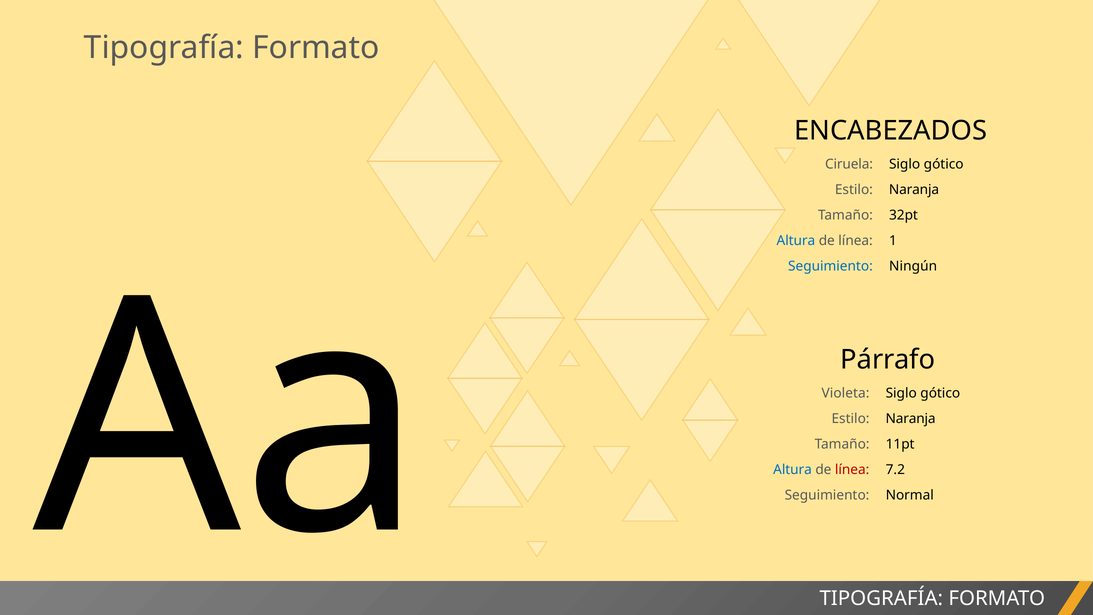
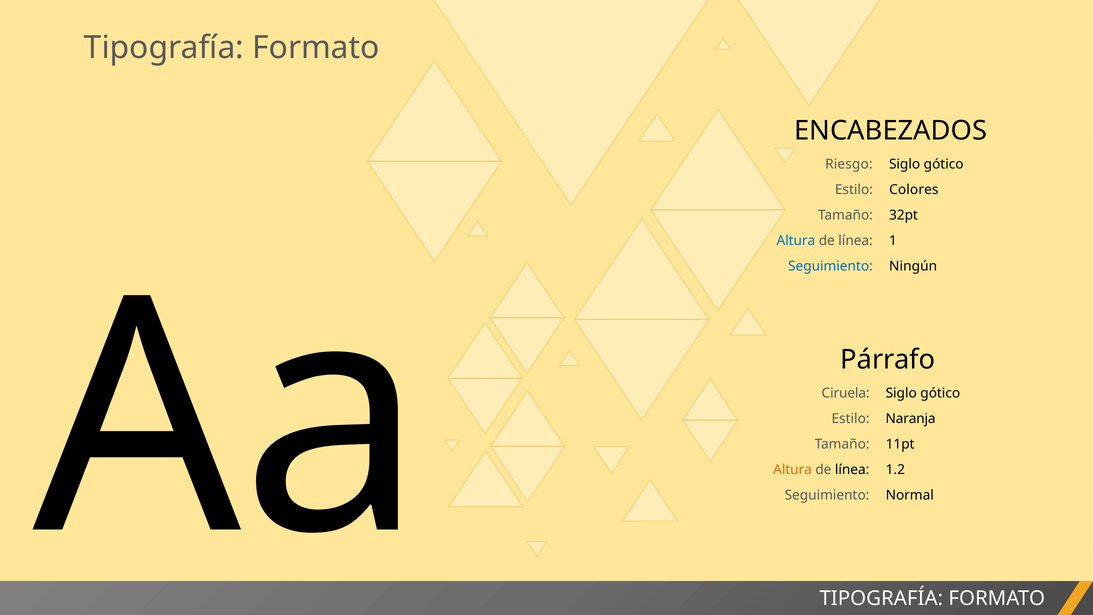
Ciruela: Ciruela -> Riesgo (849, 164)
Naranja: Naranja -> Colores (914, 190)
Violeta: Violeta -> Ciruela (846, 393)
Altura colour: blue -> orange (793, 470)
línea colour: red -> black (852, 470)
7.2: 7.2 -> 1.2 (895, 470)
